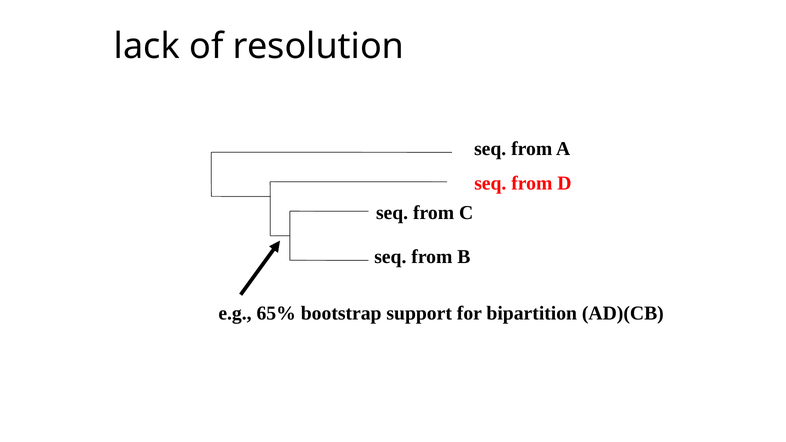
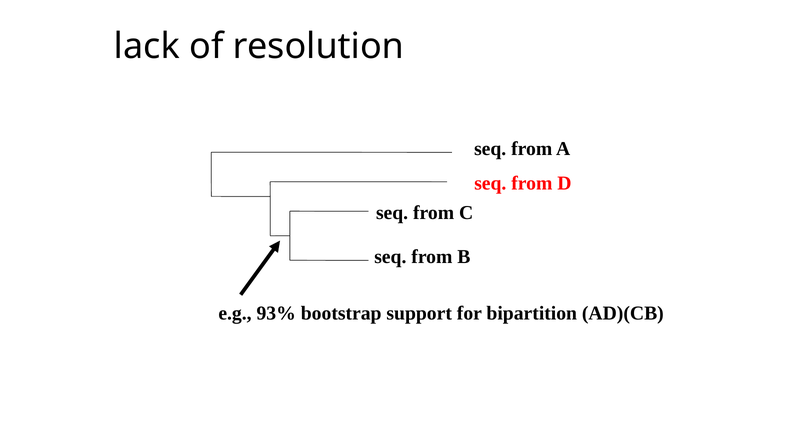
65%: 65% -> 93% (276, 313)
